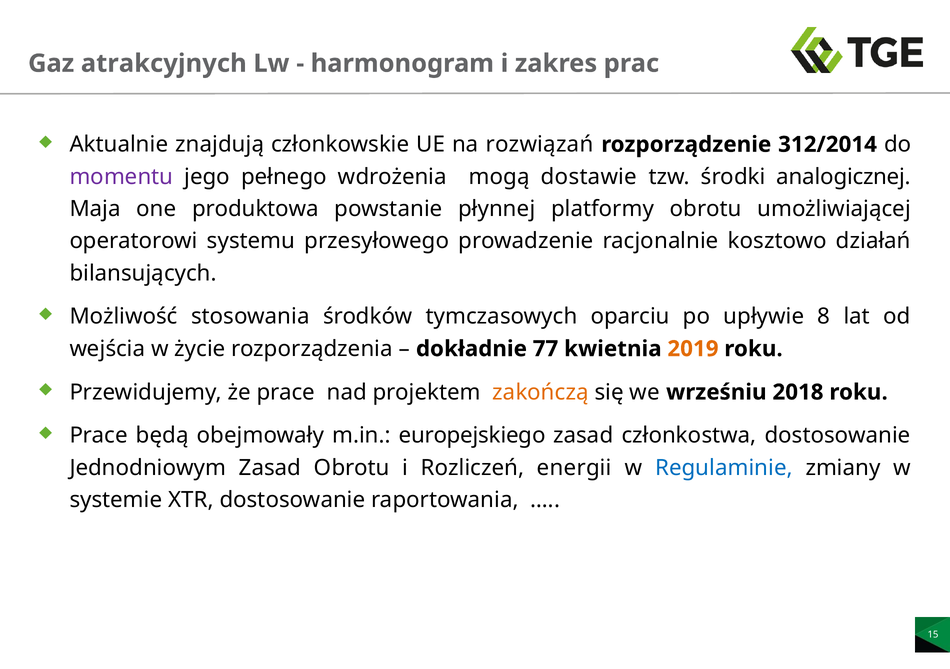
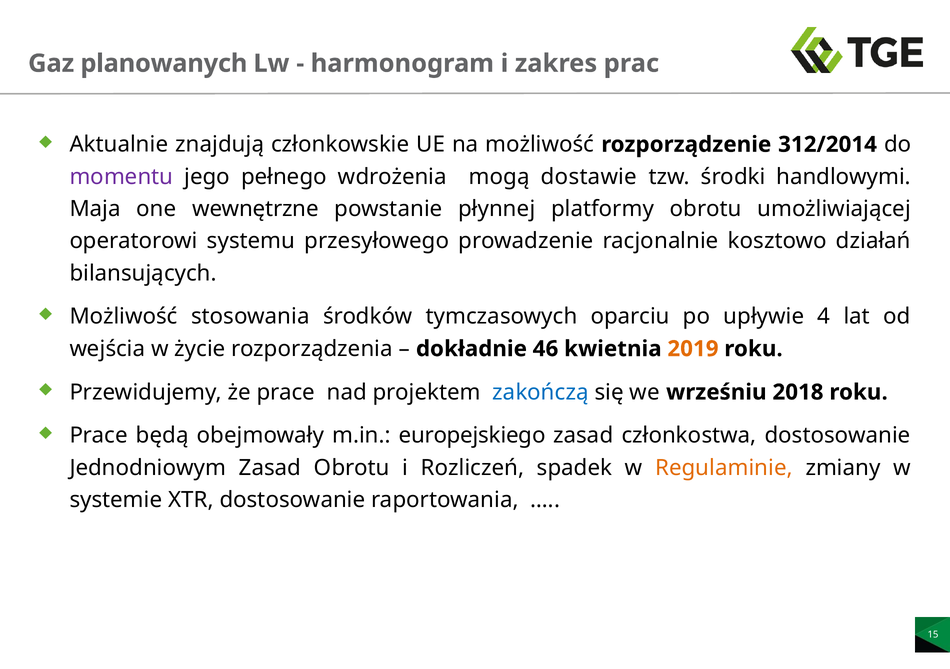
atrakcyjnych: atrakcyjnych -> planowanych (164, 63)
na rozwiązań: rozwiązań -> możliwość (540, 145)
analogicznej: analogicznej -> handlowymi (844, 177)
produktowa: produktowa -> wewnętrzne (255, 209)
8: 8 -> 4 (824, 317)
77: 77 -> 46 (546, 349)
zakończą colour: orange -> blue (541, 393)
energii: energii -> spadek (574, 468)
Regulaminie colour: blue -> orange (724, 468)
